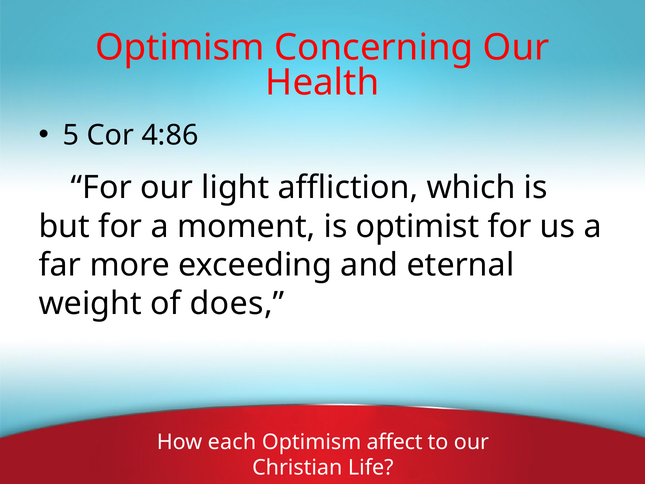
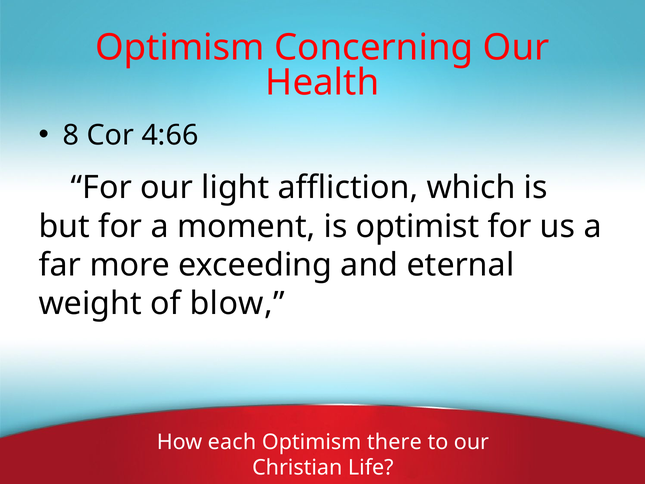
5: 5 -> 8 (71, 135)
4:86: 4:86 -> 4:66 (170, 135)
does: does -> blow (237, 304)
affect: affect -> there (394, 442)
